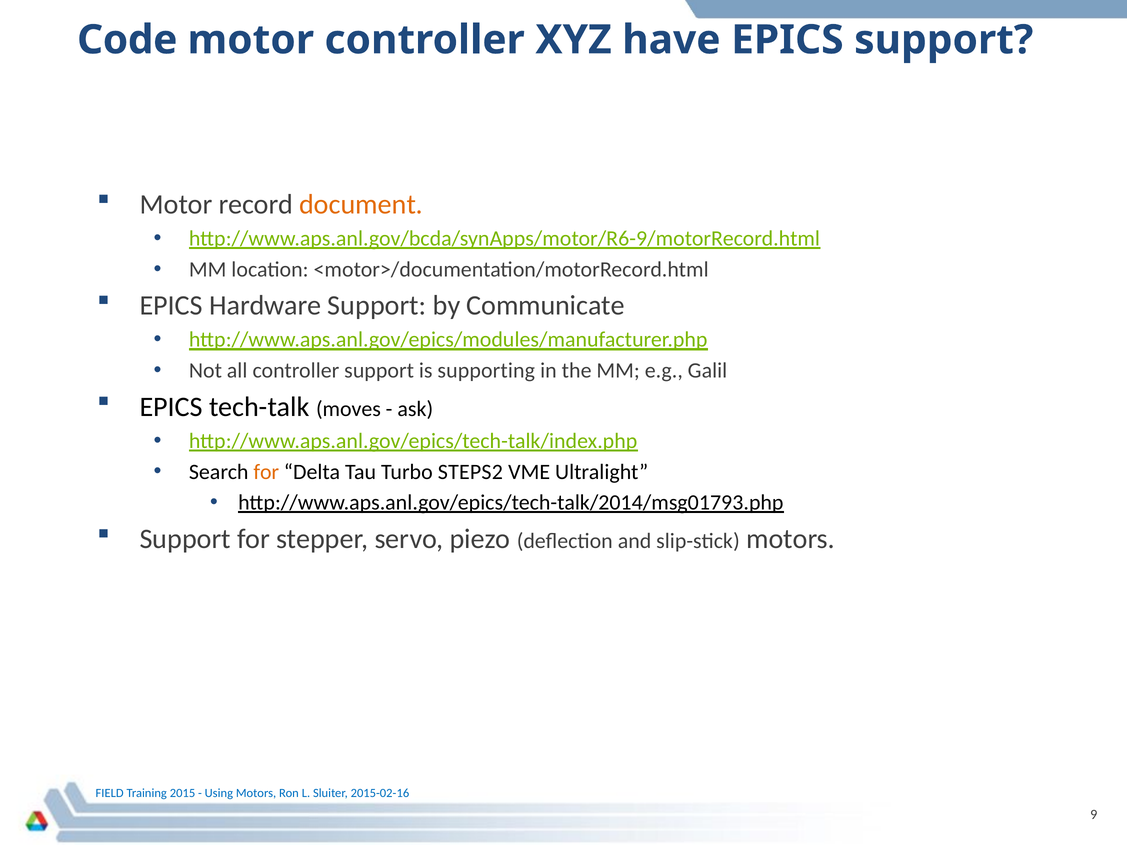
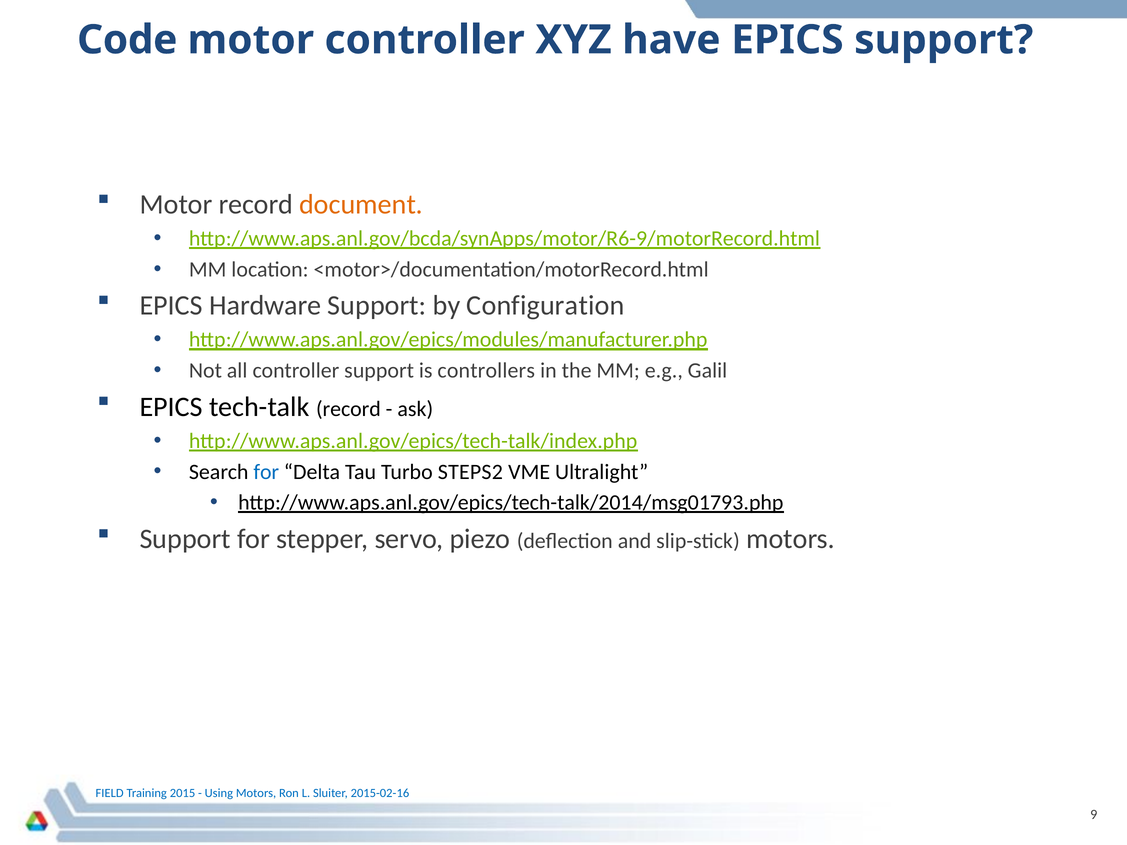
Communicate: Communicate -> Configuration (545, 306)
supporting: supporting -> controllers (486, 371)
tech-talk moves: moves -> record (348, 409)
for colour: orange -> blue (266, 472)
